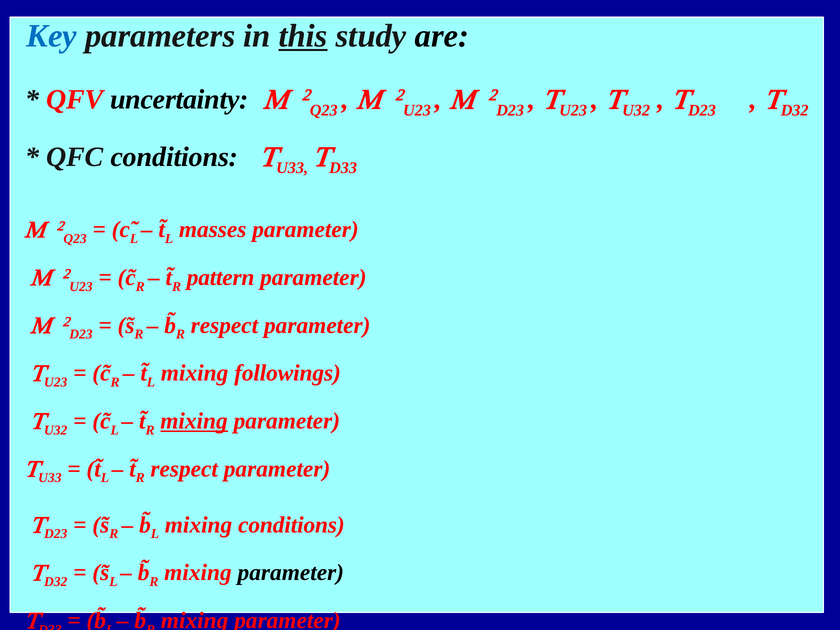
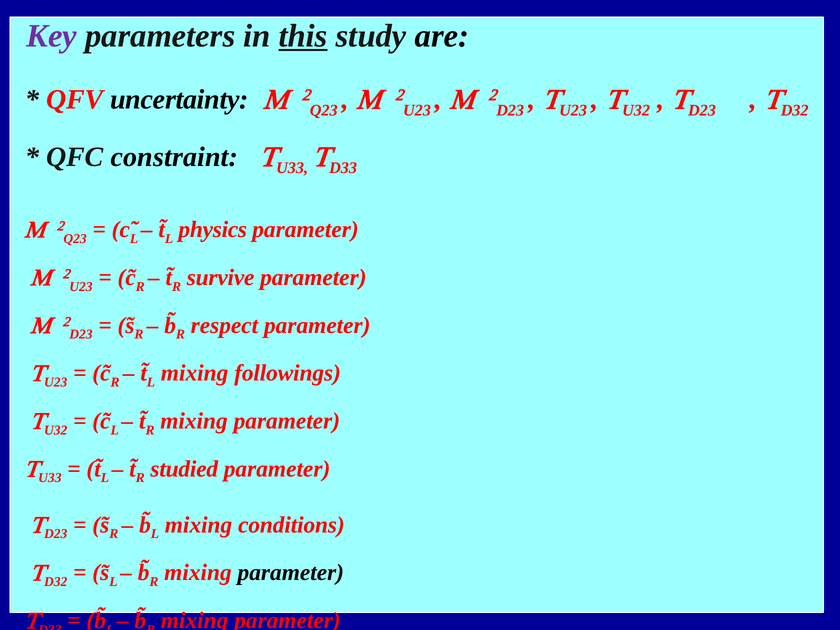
Key colour: blue -> purple (52, 36)
QFC conditions: conditions -> constraint (174, 157)
masses: masses -> physics (213, 230)
pattern: pattern -> survive (221, 277)
mixing underline: present -> none (194, 421)
respect: respect -> studied (184, 469)
